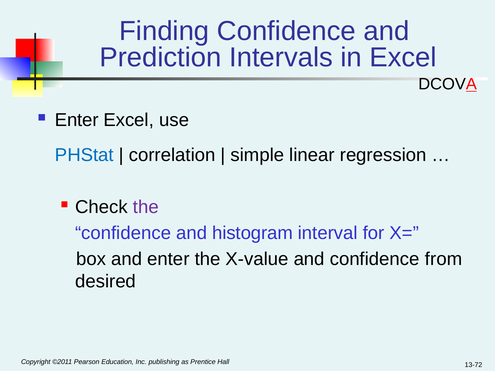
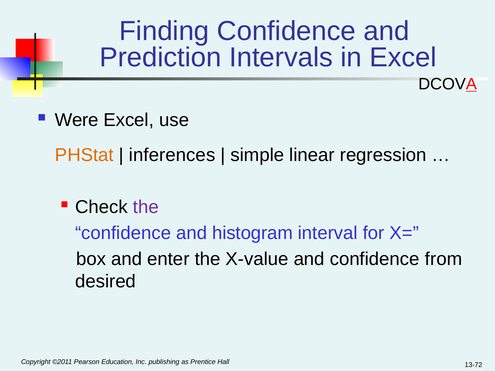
Enter: Enter -> Were (77, 120)
PHStat colour: blue -> orange (84, 155)
correlation: correlation -> inferences (172, 155)
